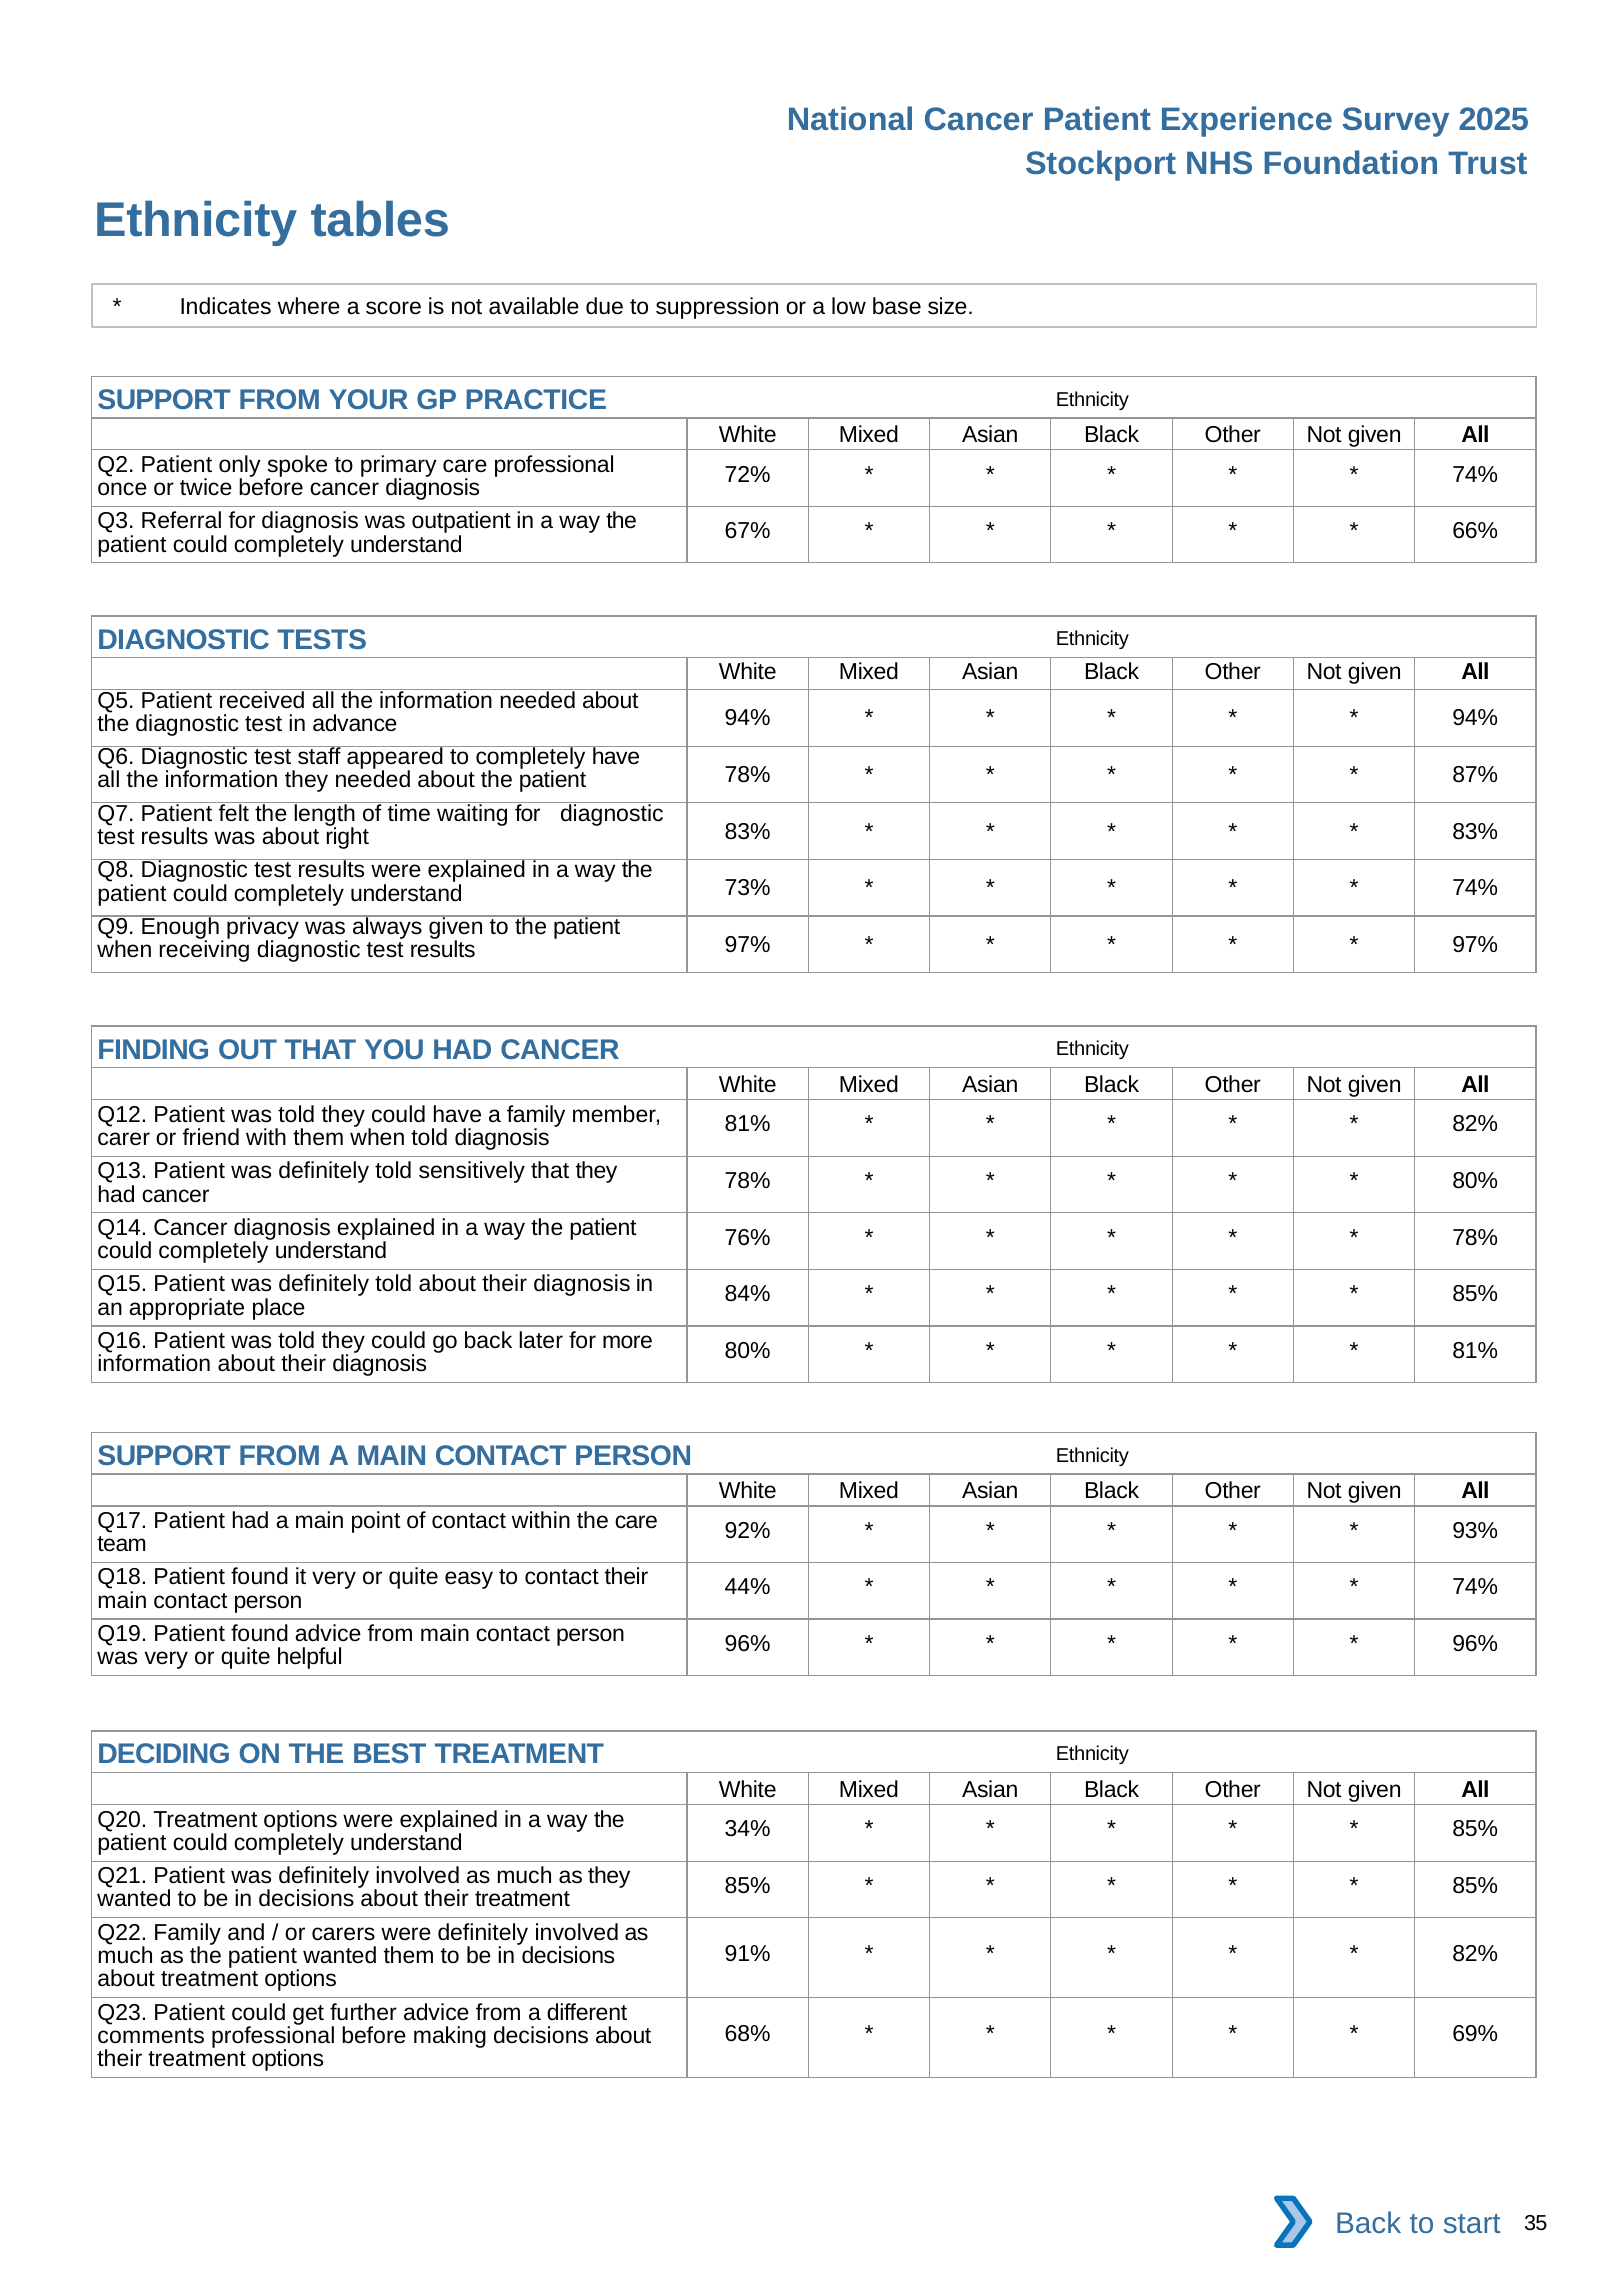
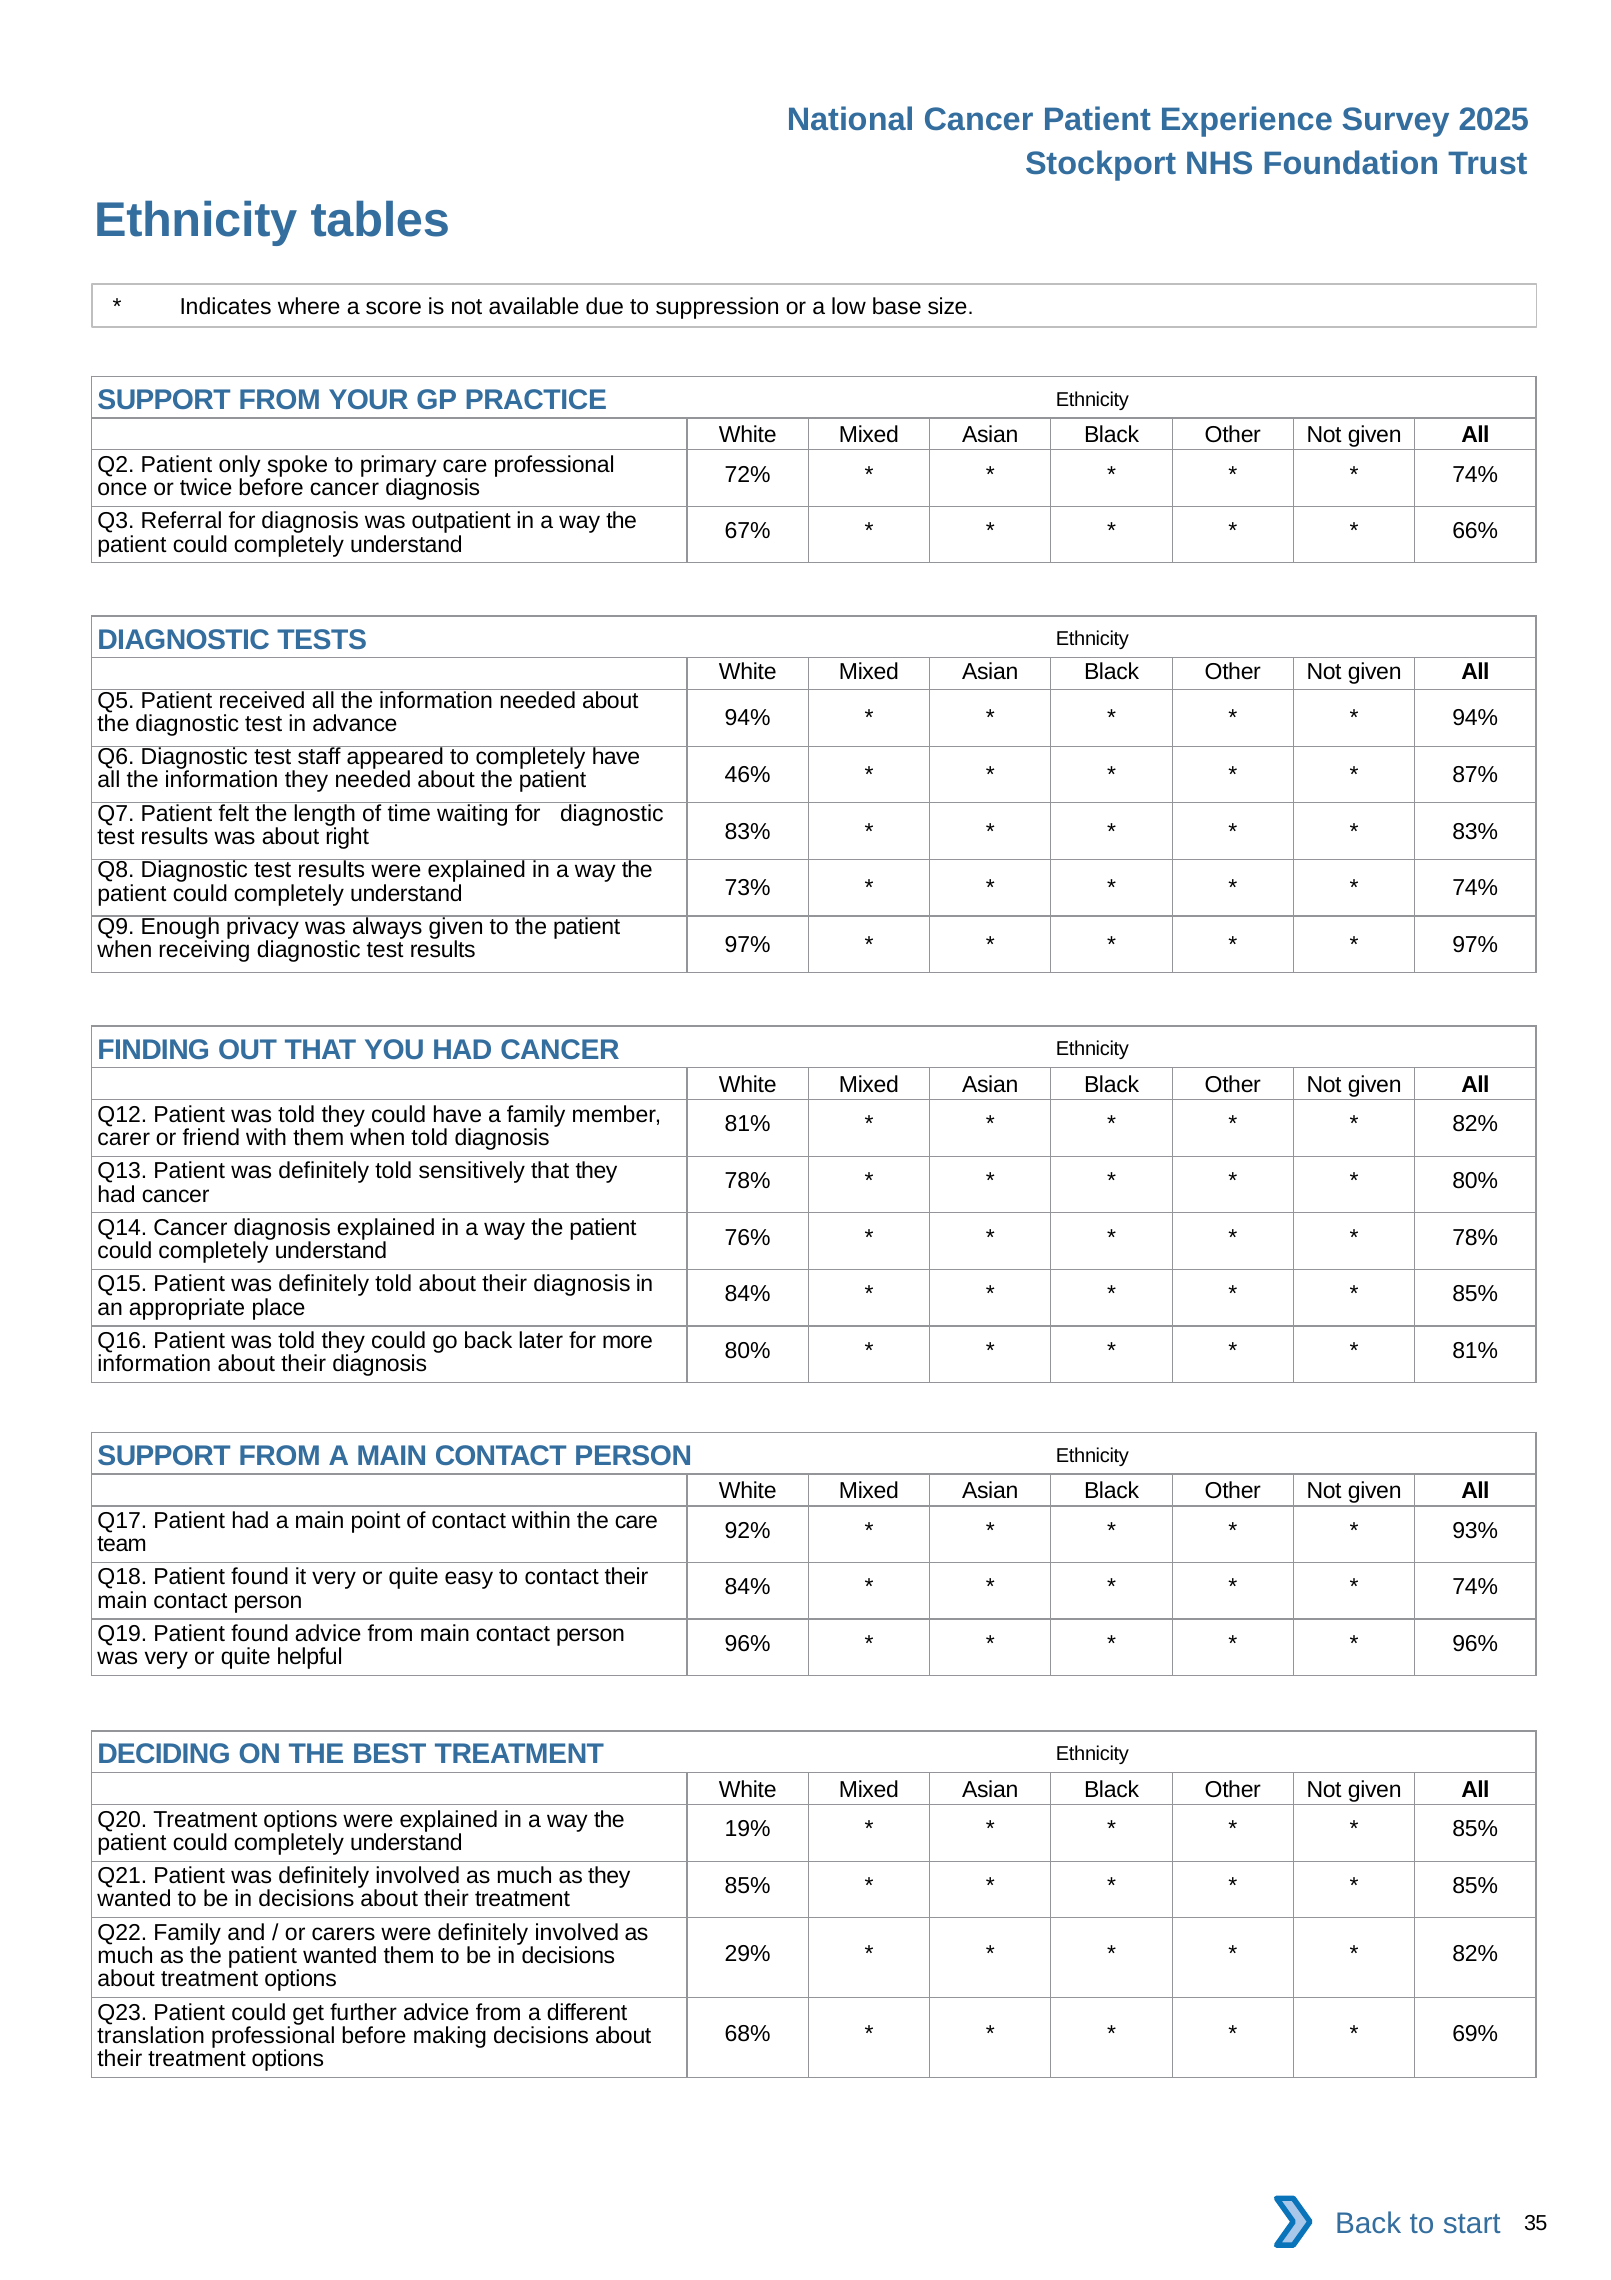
patient 78%: 78% -> 46% (748, 775)
44%: 44% -> 84% (748, 1587)
34%: 34% -> 19% (748, 1829)
91%: 91% -> 29% (748, 1954)
comments: comments -> translation (151, 2036)
